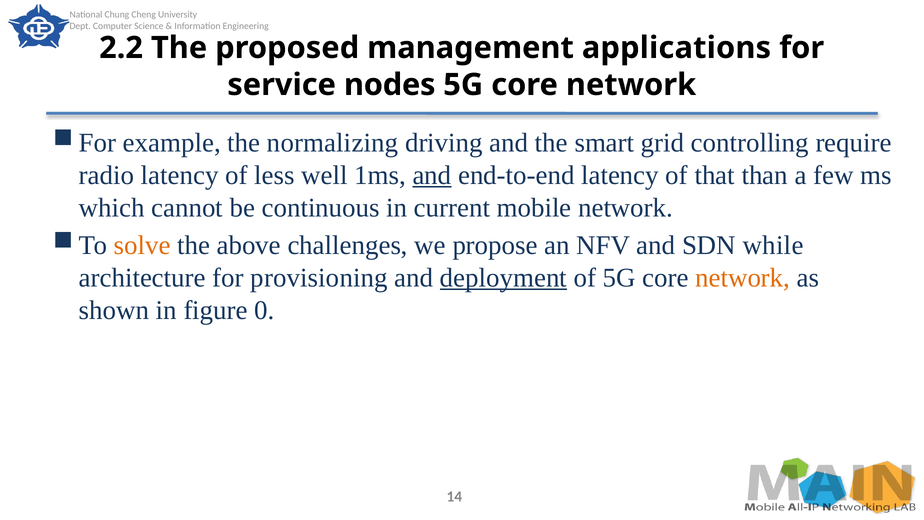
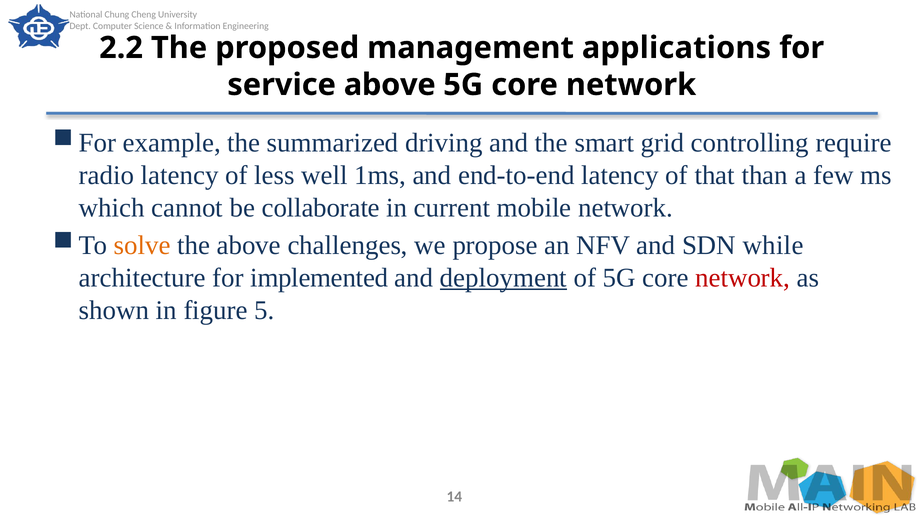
service nodes: nodes -> above (390, 85)
normalizing: normalizing -> summarized (333, 143)
and underline: present -> none (432, 175)
continuous: continuous -> collaborate (321, 208)
provisioning: provisioning -> implemented (319, 278)
network colour: orange -> red (743, 278)
0: 0 -> 5 (264, 310)
